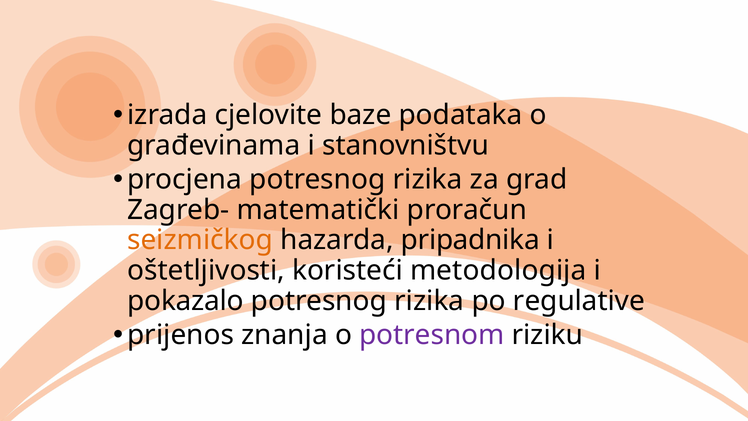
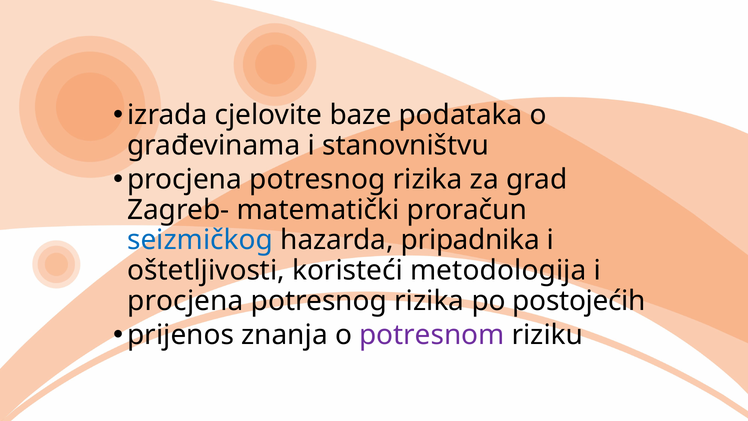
seizmičkog colour: orange -> blue (200, 240)
pokazalo: pokazalo -> procjena (185, 301)
regulative: regulative -> postojećih (579, 301)
